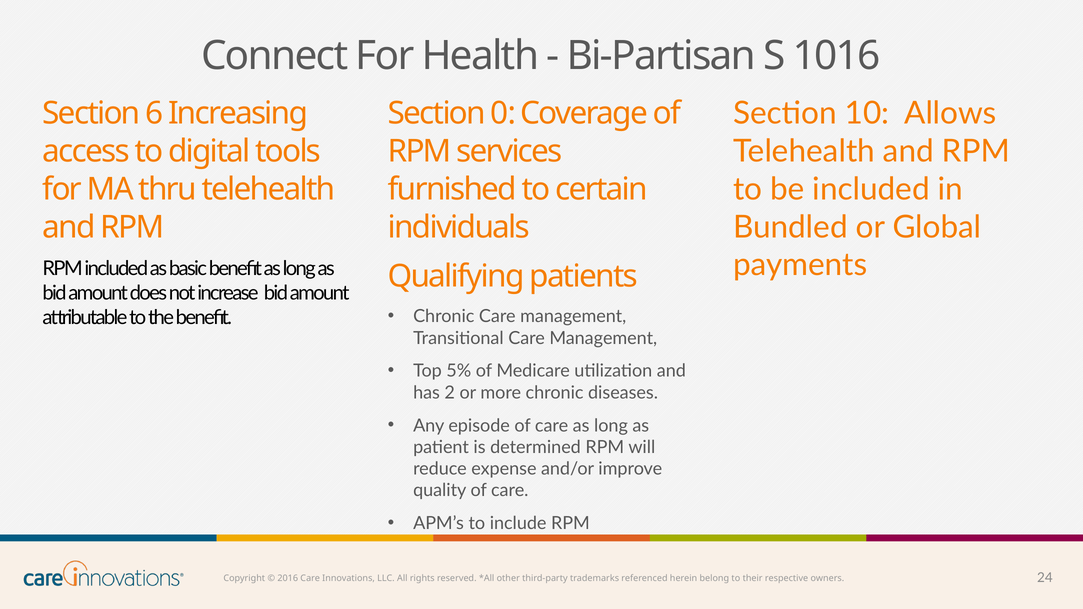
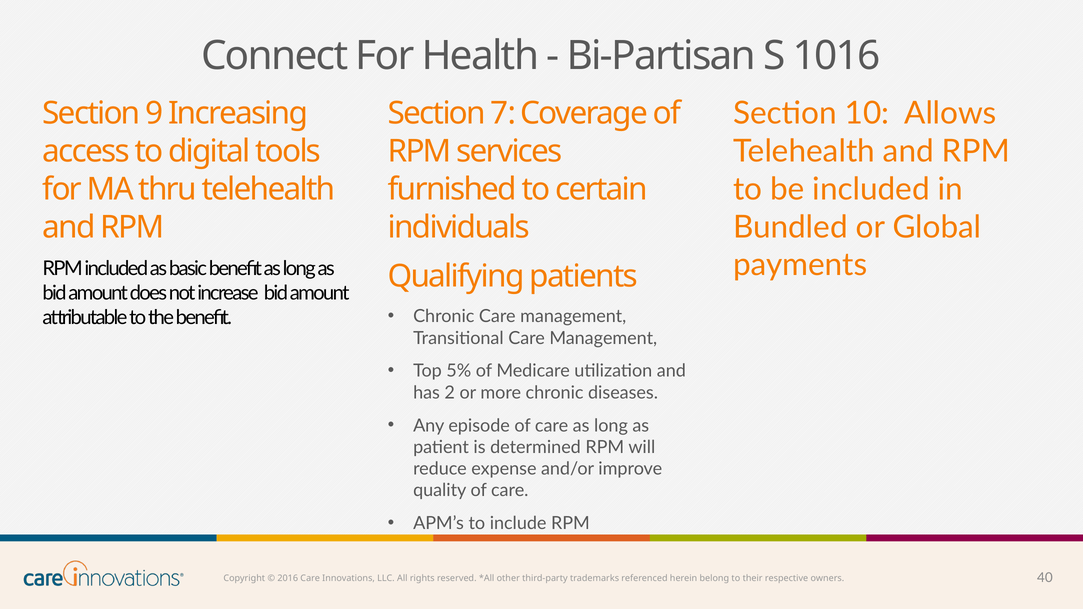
6: 6 -> 9 (154, 113)
0: 0 -> 7 (503, 113)
24: 24 -> 40 (1045, 578)
